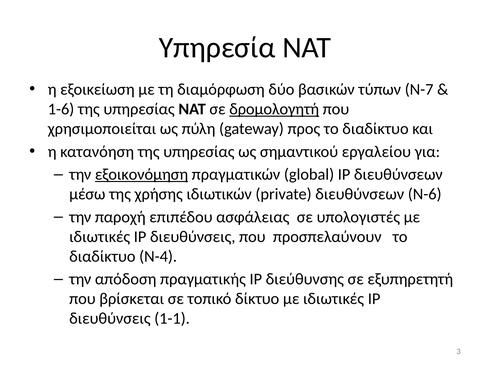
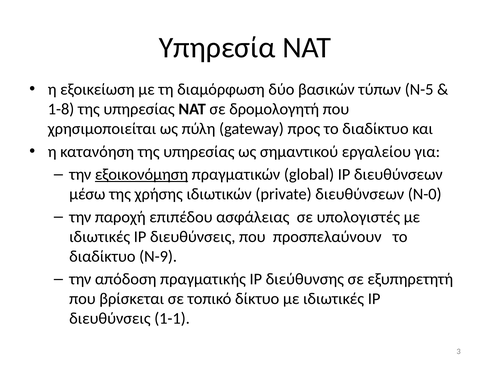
Ν-7: Ν-7 -> Ν-5 (419, 89)
1-6: 1-6 -> 1-8 (61, 109)
δρομολογητή underline: present -> none (274, 109)
Ν-6: Ν-6 -> Ν-0 (425, 194)
Ν-4: Ν-4 -> Ν-9 (158, 256)
